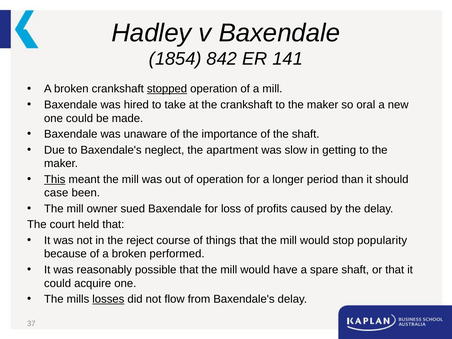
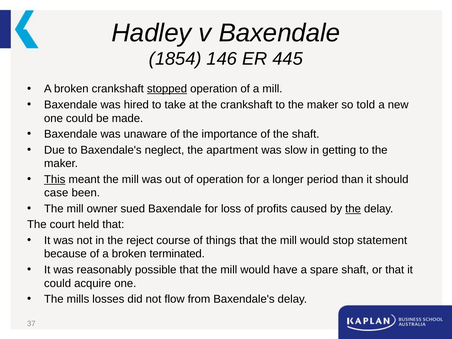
842: 842 -> 146 (222, 59)
141: 141 -> 445 (288, 59)
oral: oral -> told (366, 105)
the underline: none -> present (353, 209)
popularity: popularity -> statement (382, 240)
performed: performed -> terminated (177, 254)
losses underline: present -> none (108, 299)
